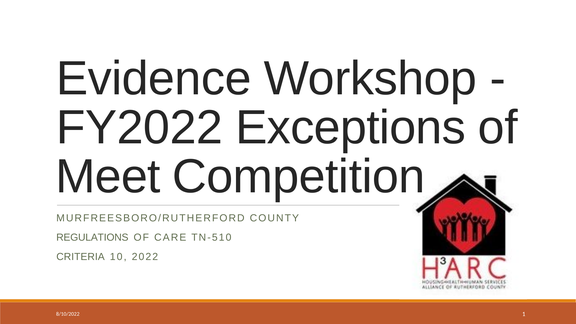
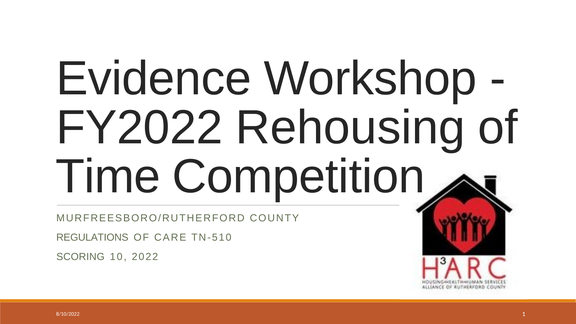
Exceptions: Exceptions -> Rehousing (350, 128)
Meet: Meet -> Time (108, 177)
CRITERIA: CRITERIA -> SCORING (81, 257)
